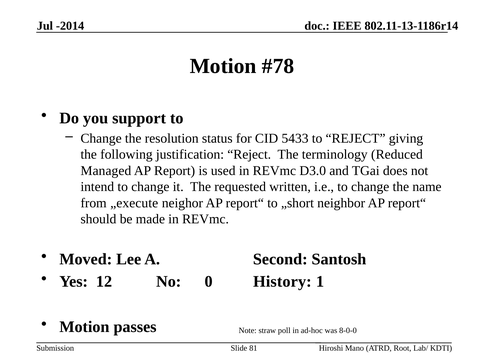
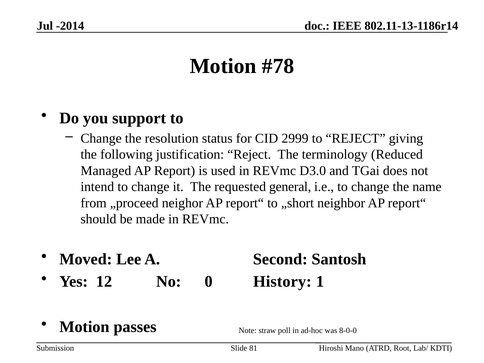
5433: 5433 -> 2999 (295, 138)
written: written -> general (290, 187)
„execute: „execute -> „proceed (134, 203)
